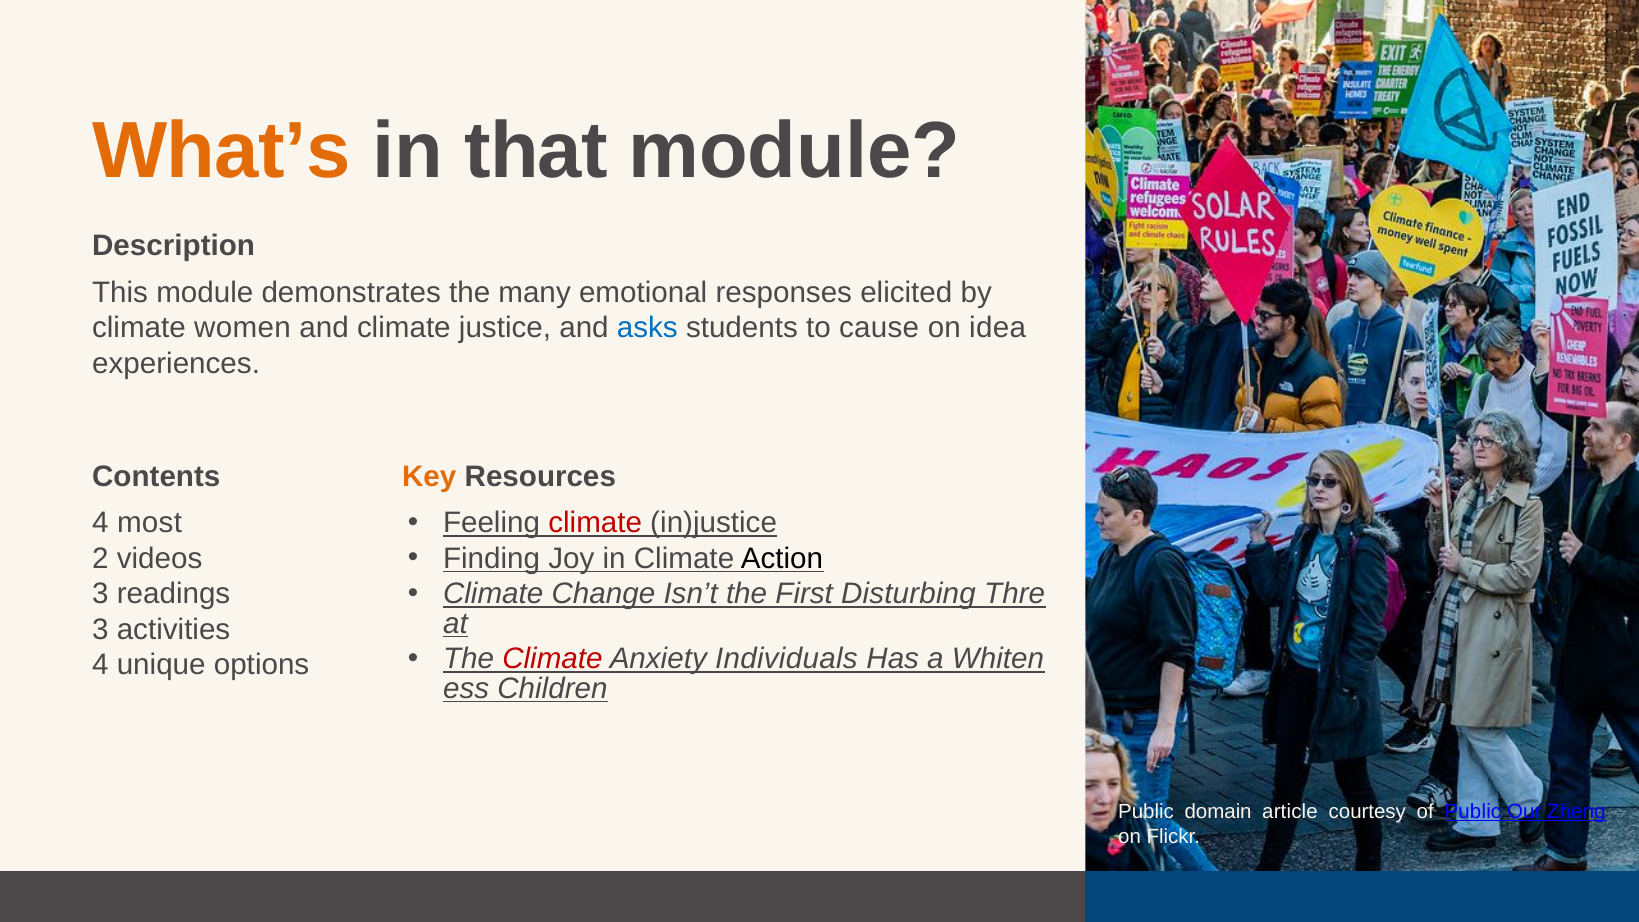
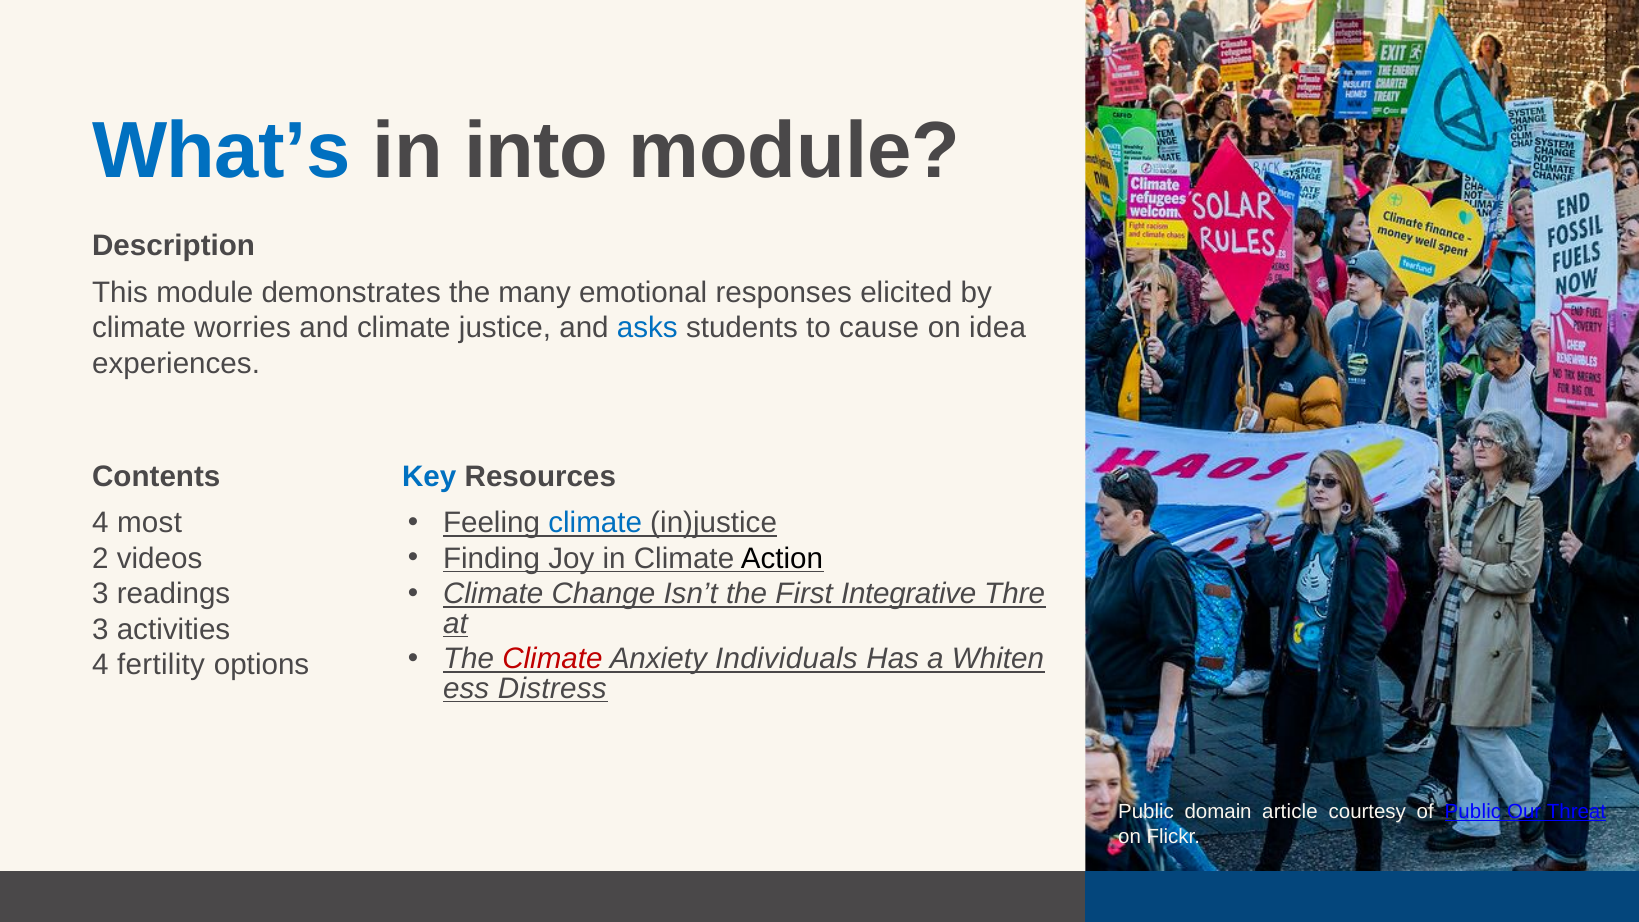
What’s colour: orange -> blue (221, 152)
that: that -> into (536, 152)
women: women -> worries (242, 328)
Key colour: orange -> blue (429, 476)
climate colour: red -> blue (595, 523)
Disturbing: Disturbing -> Integrative (909, 594)
unique: unique -> fertility (161, 665)
Children: Children -> Distress (552, 689)
Zheng: Zheng -> Threat (1576, 812)
